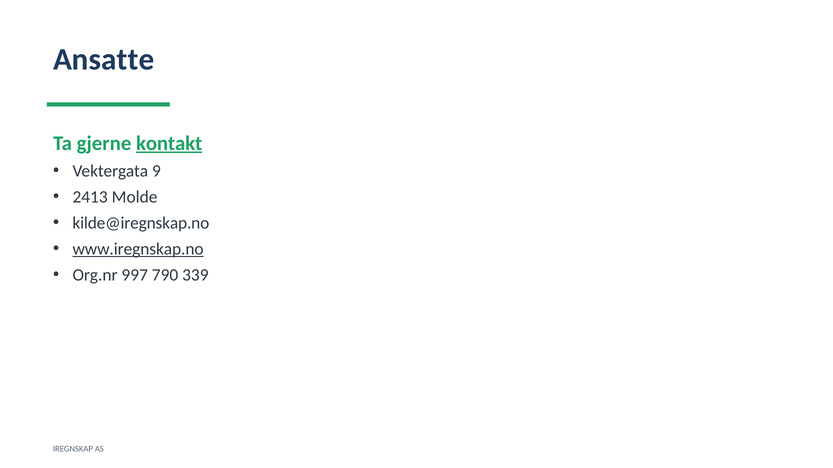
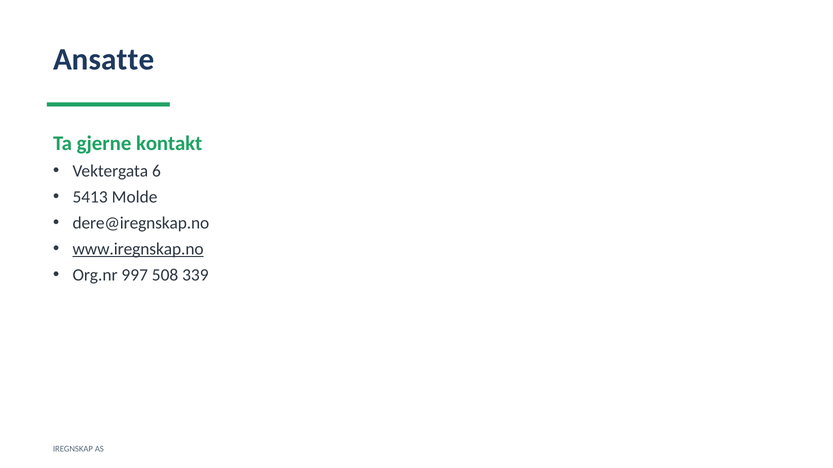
kontakt underline: present -> none (169, 143)
9: 9 -> 6 (156, 171)
2413: 2413 -> 5413 (90, 197)
kilde@iregnskap.no: kilde@iregnskap.no -> dere@iregnskap.no (141, 223)
790: 790 -> 508 (165, 275)
